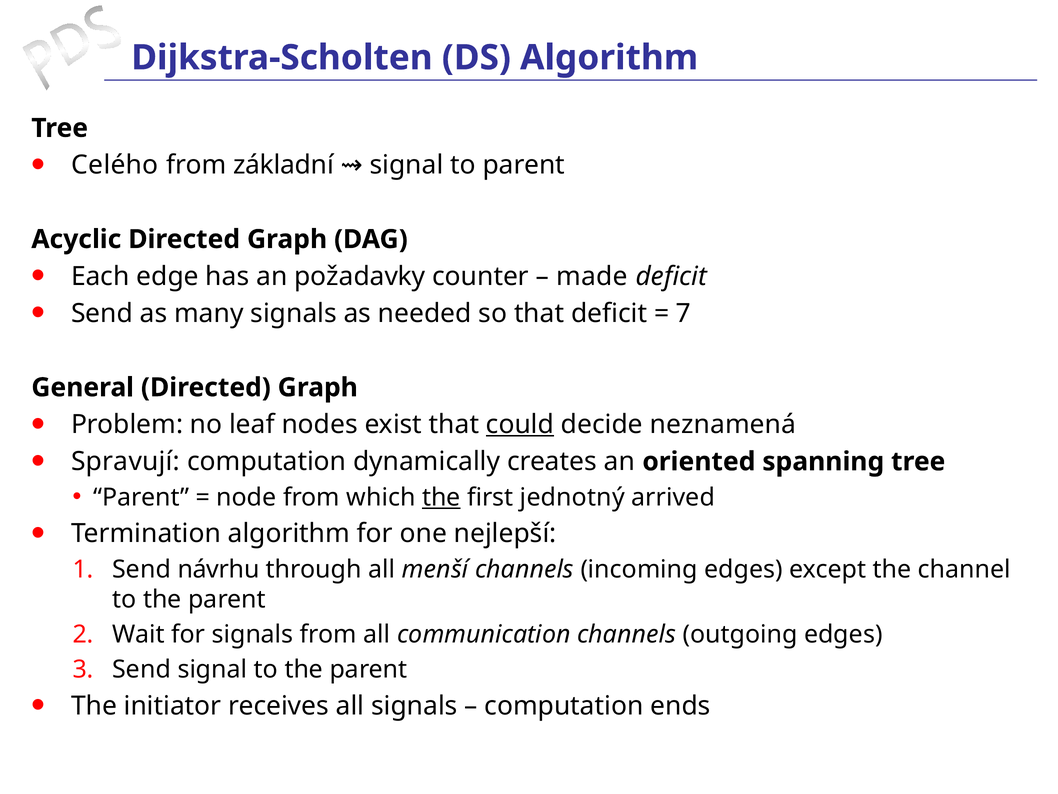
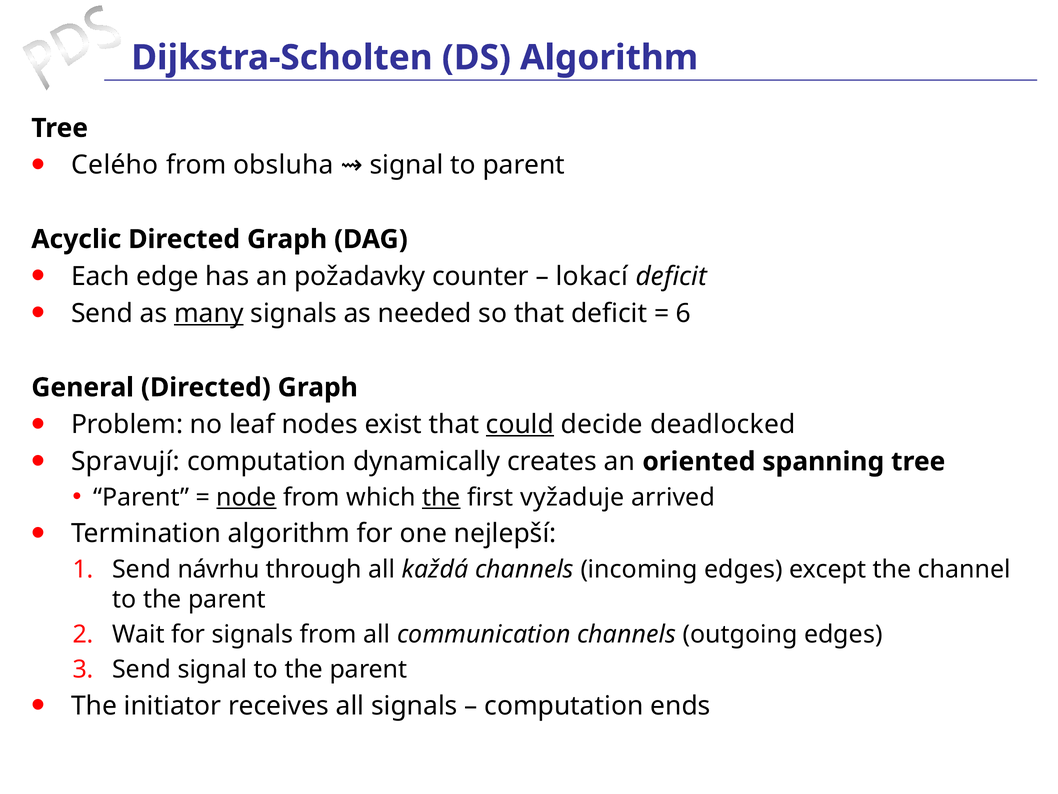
základní: základní -> obsluha (283, 165)
made: made -> lokací (592, 276)
many underline: none -> present (209, 313)
7: 7 -> 6 (684, 313)
neznamená: neznamená -> deadlocked (723, 424)
node underline: none -> present (246, 497)
jednotný: jednotný -> vyžaduje (572, 497)
menší: menší -> každá (435, 569)
